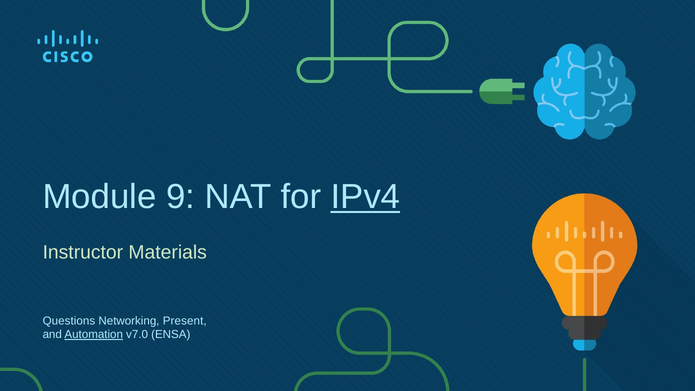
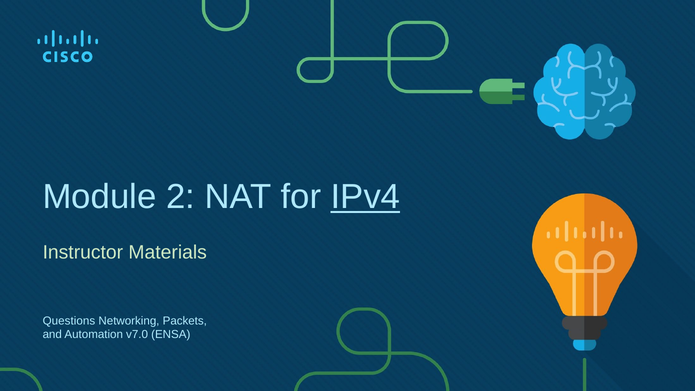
9: 9 -> 2 (181, 197)
Present: Present -> Packets (185, 321)
Automation underline: present -> none (94, 335)
